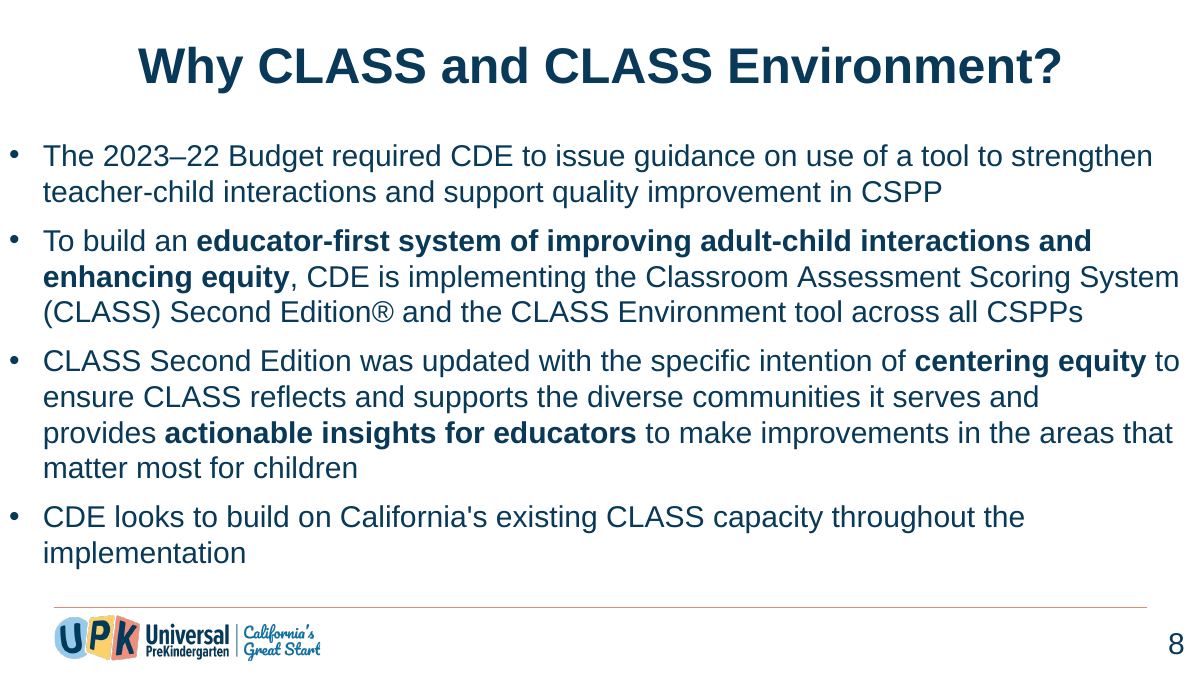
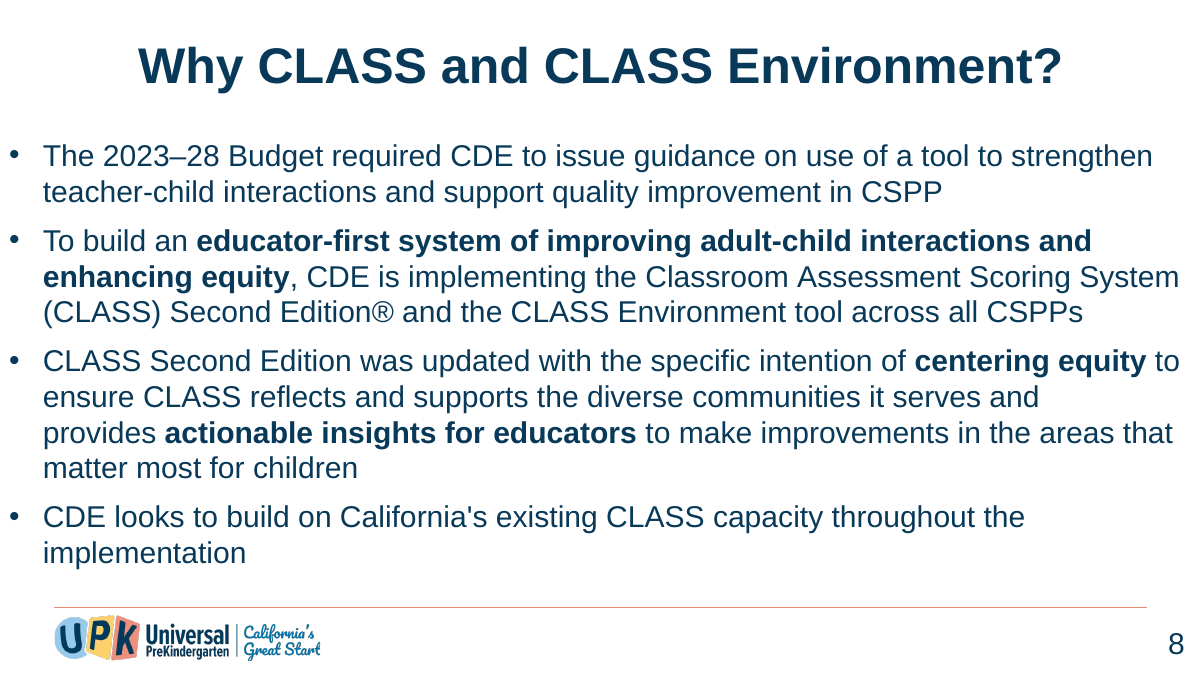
2023–22: 2023–22 -> 2023–28 (161, 157)
